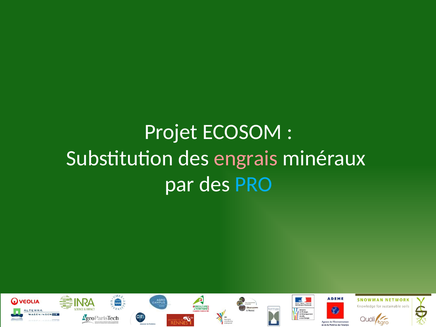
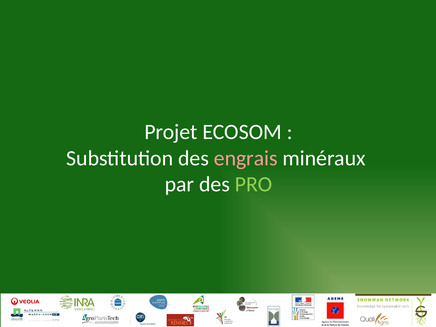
PRO colour: light blue -> light green (254, 184)
